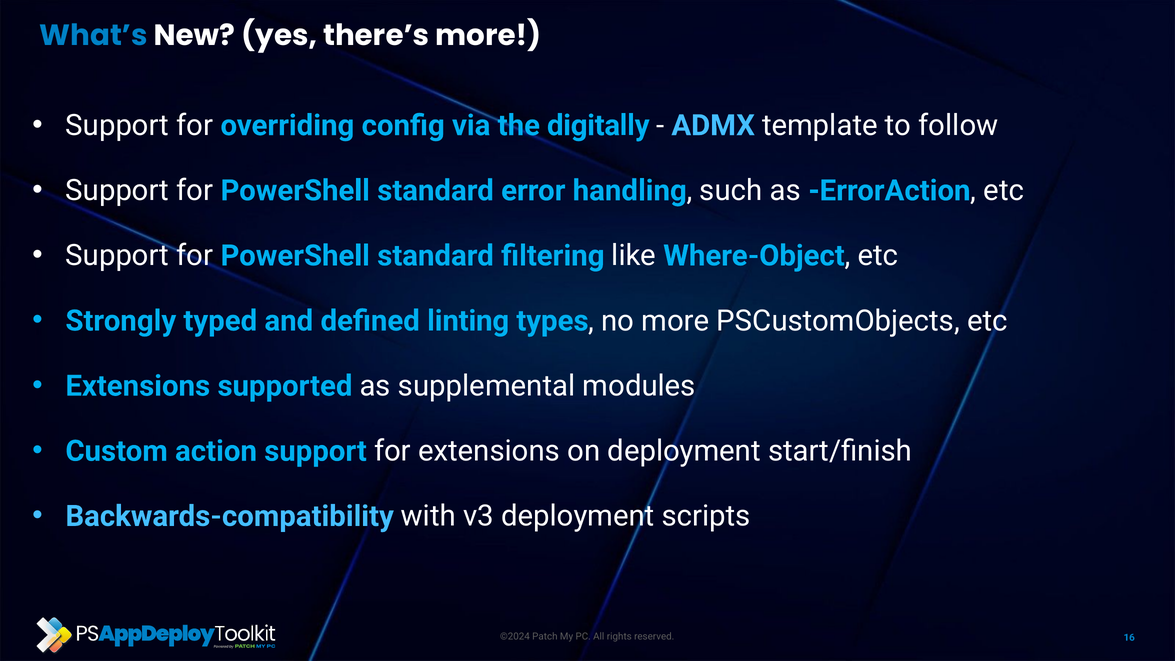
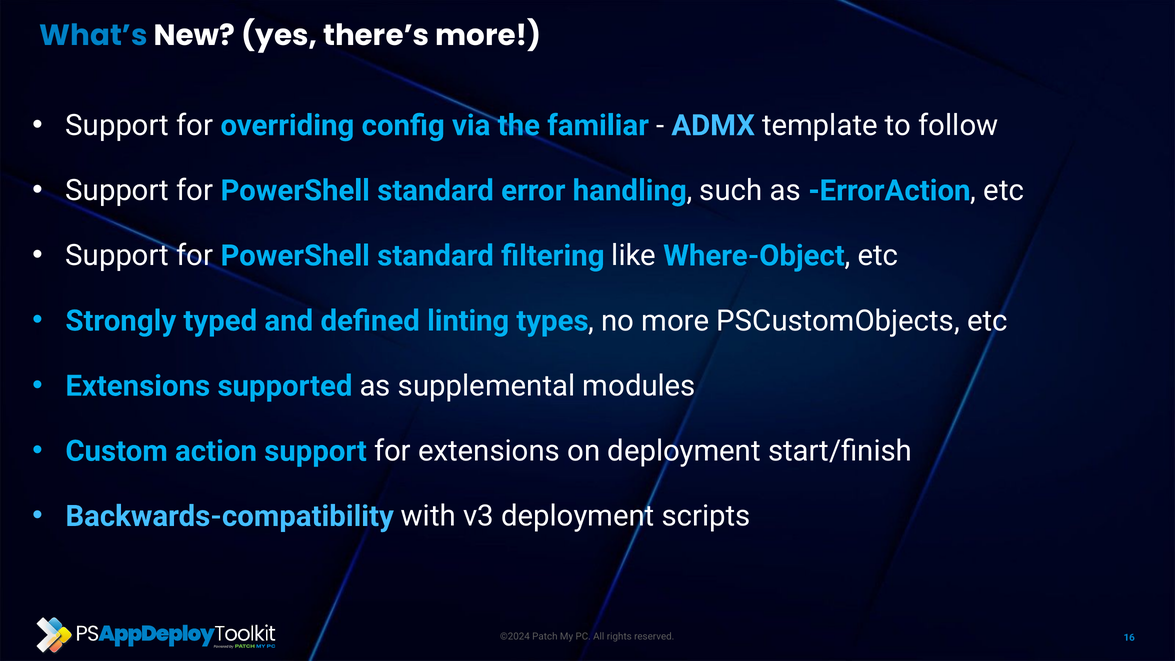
digitally: digitally -> familiar (598, 125)
